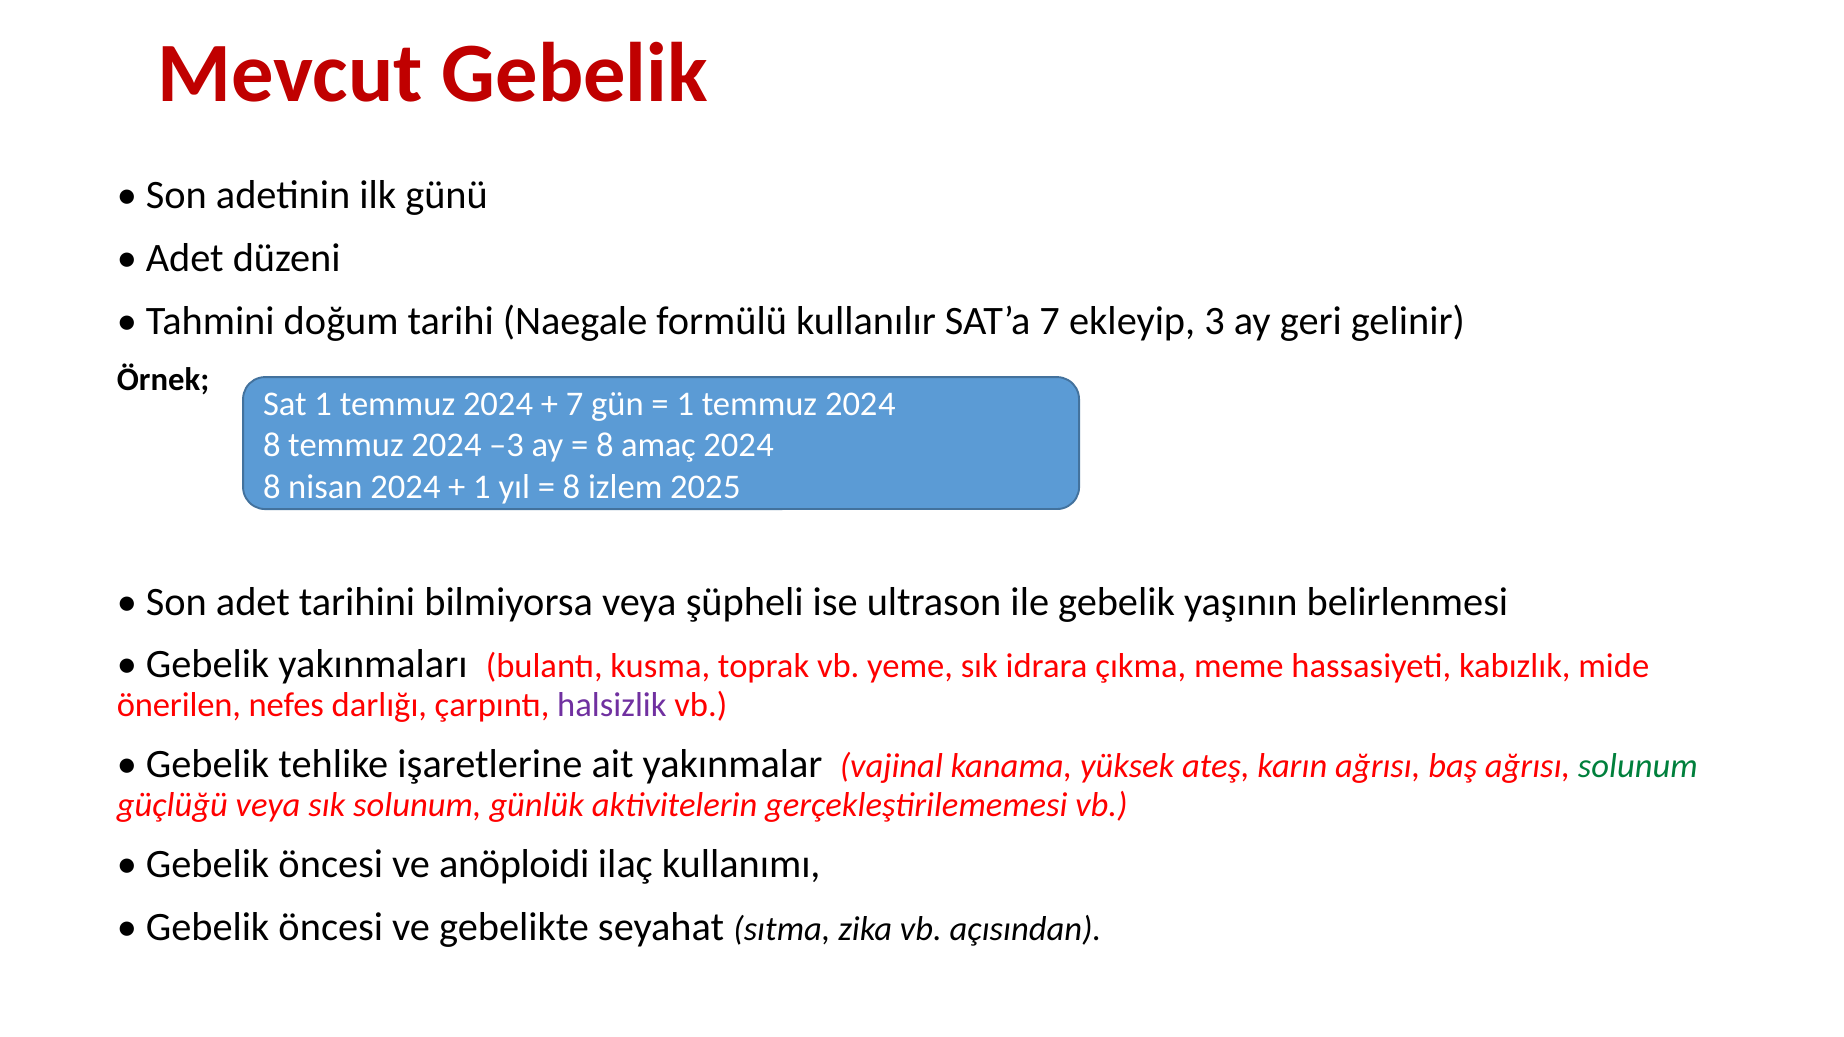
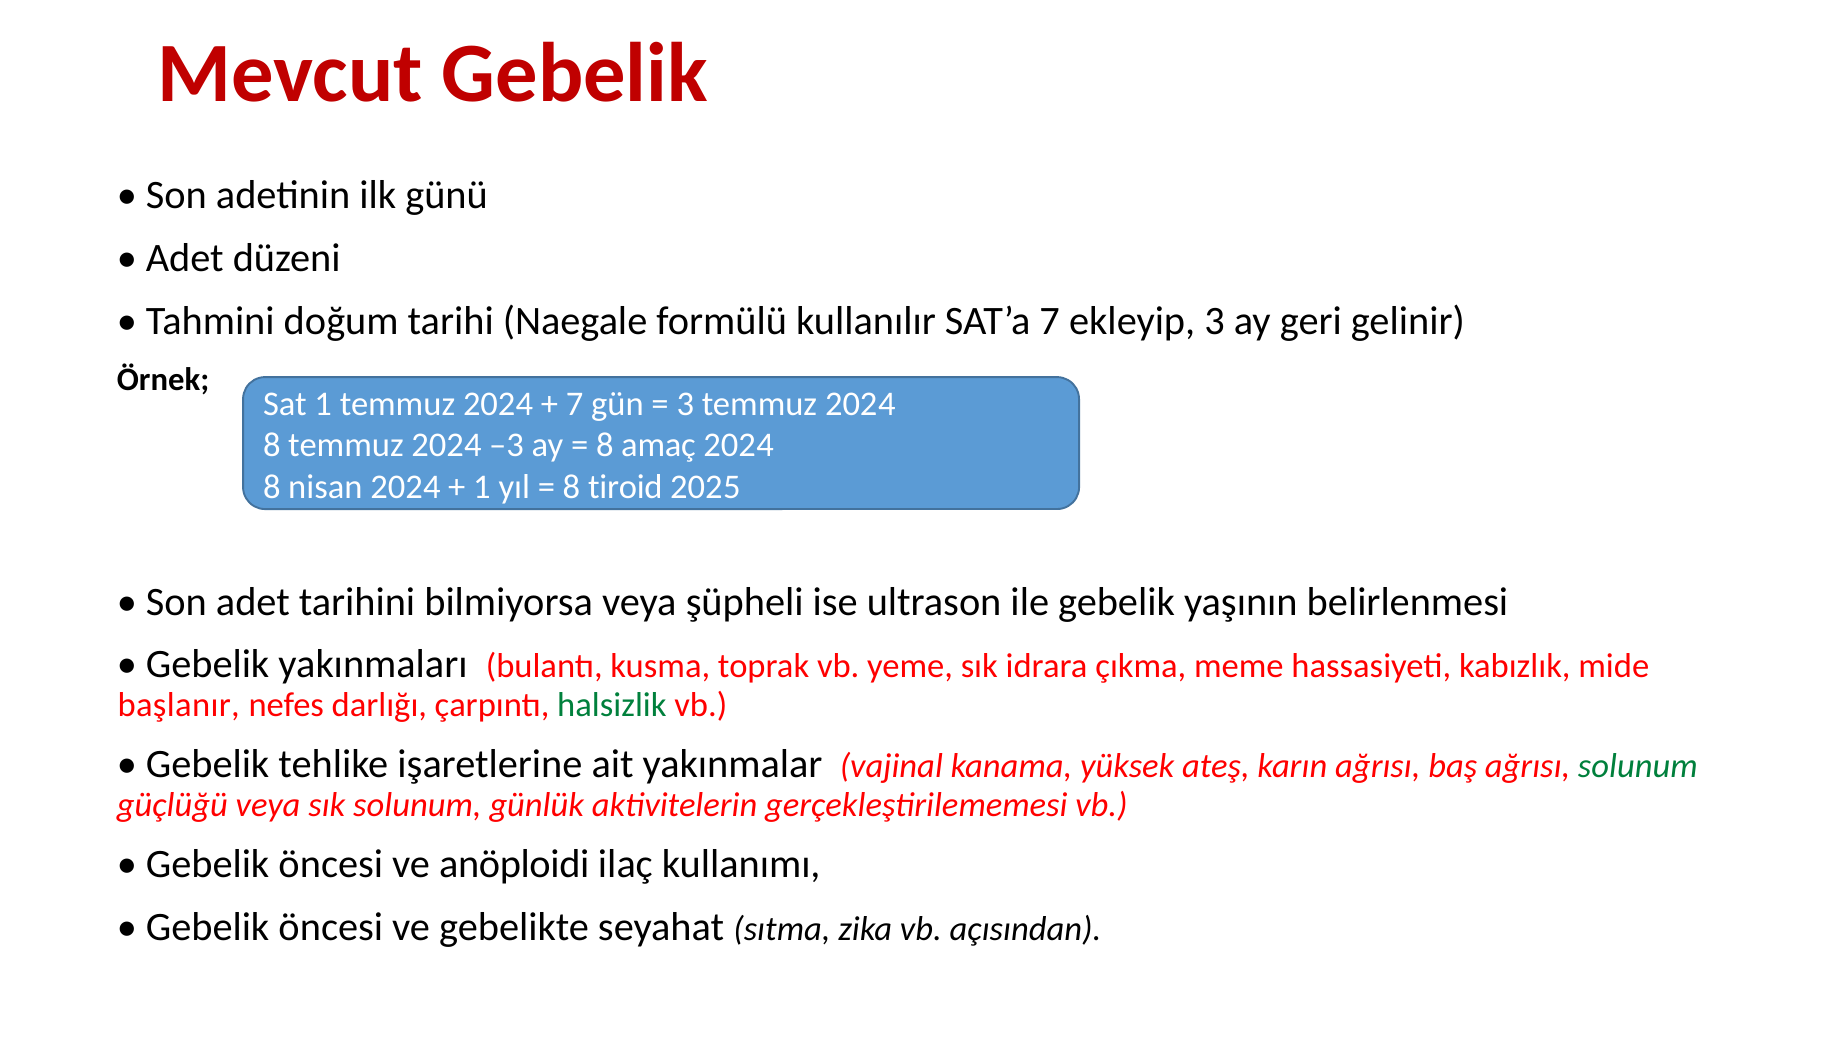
1: 1 -> 3 (685, 404)
izlem: izlem -> tiroid (625, 487)
önerilen: önerilen -> başlanır (179, 705)
halsizlik colour: purple -> green (612, 705)
